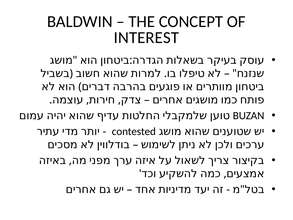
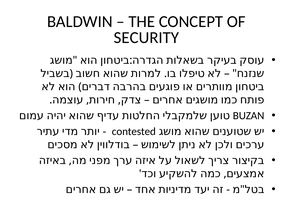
INTEREST: INTEREST -> SECURITY (146, 38)
